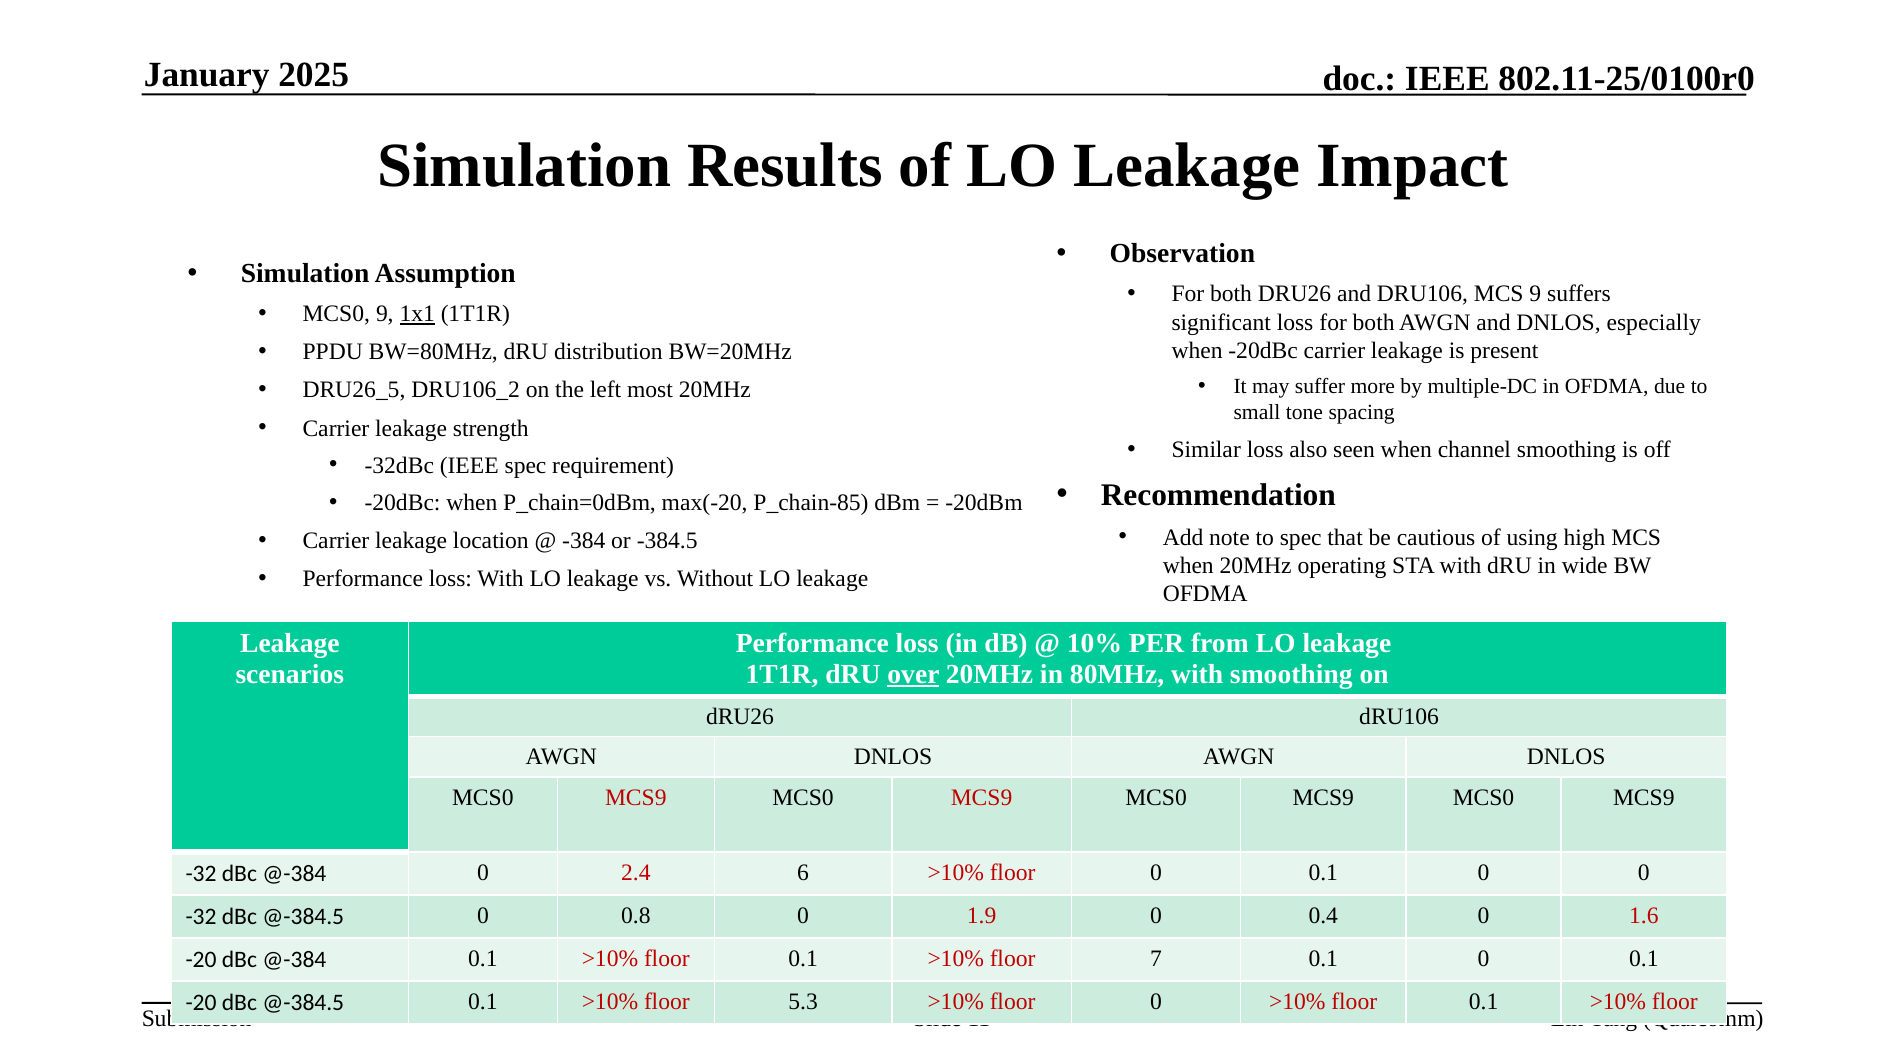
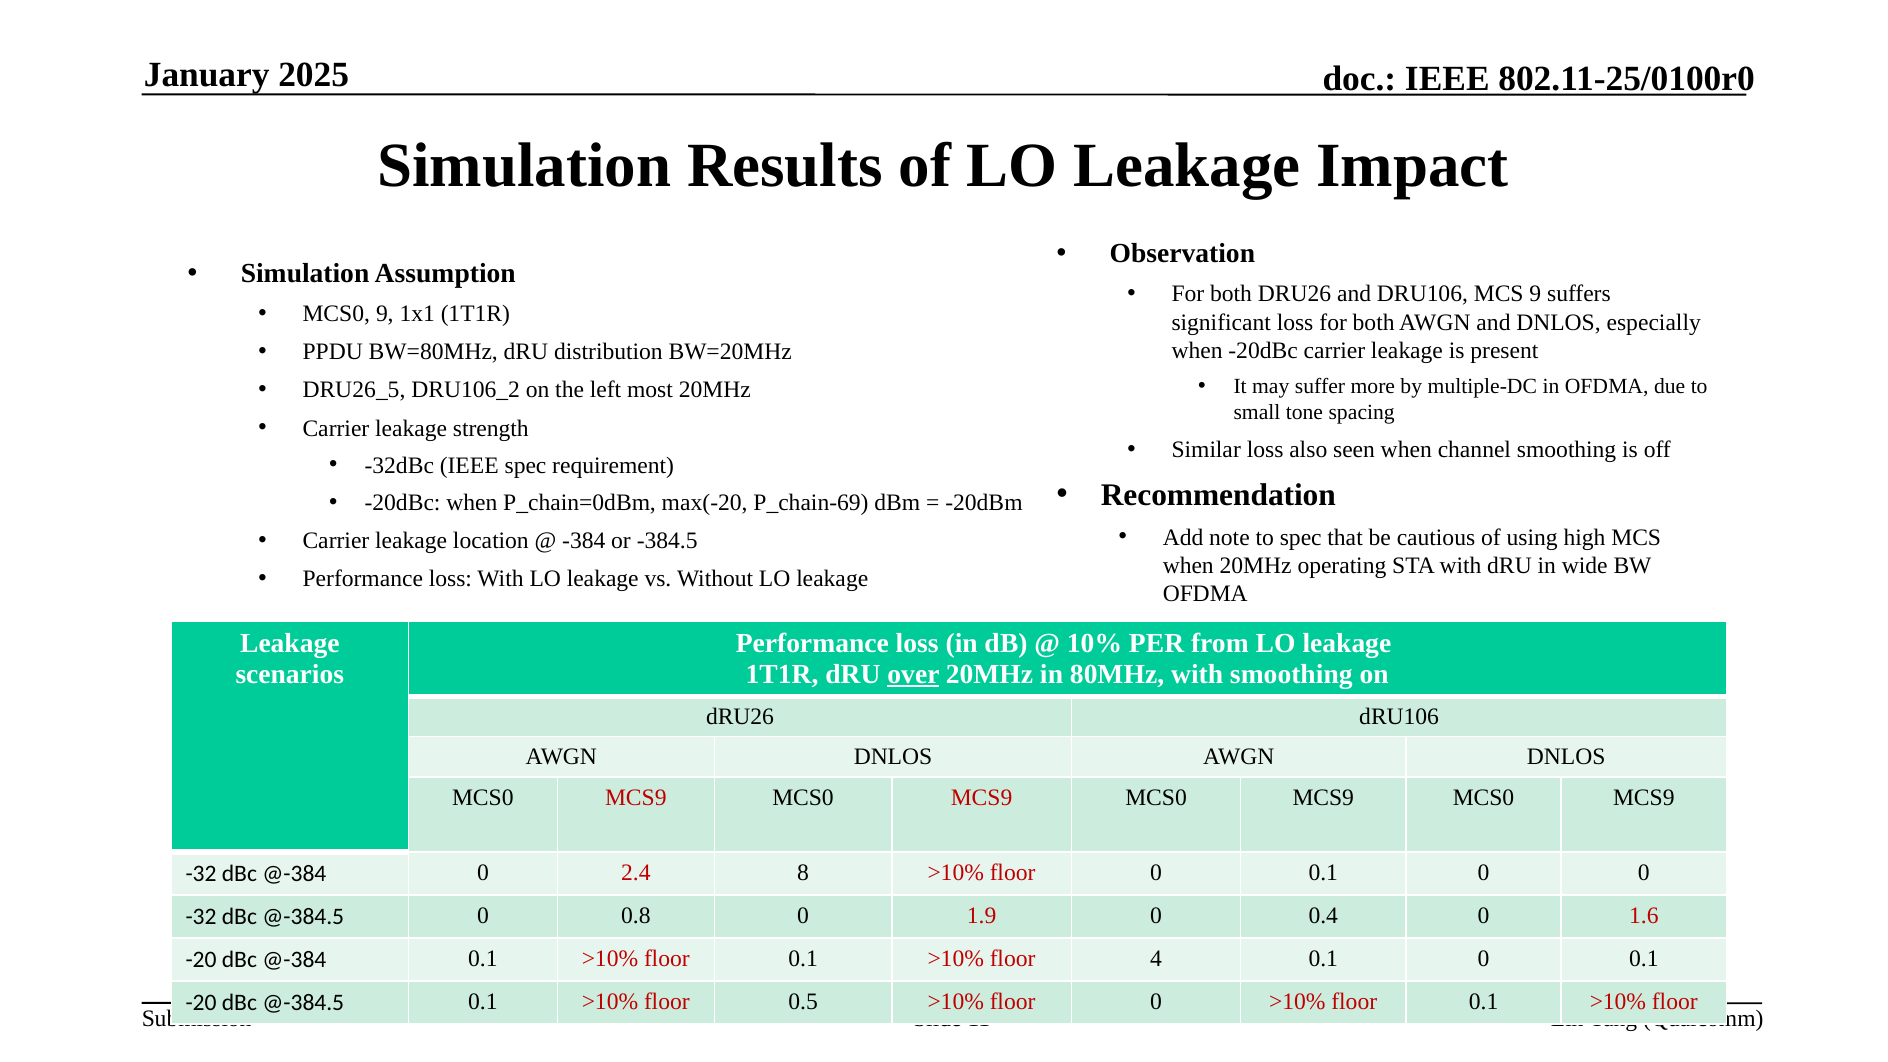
1x1 underline: present -> none (417, 314)
P_chain-85: P_chain-85 -> P_chain-69 (811, 503)
6: 6 -> 8 (803, 872)
7: 7 -> 4 (1156, 958)
5.3: 5.3 -> 0.5 (803, 1001)
